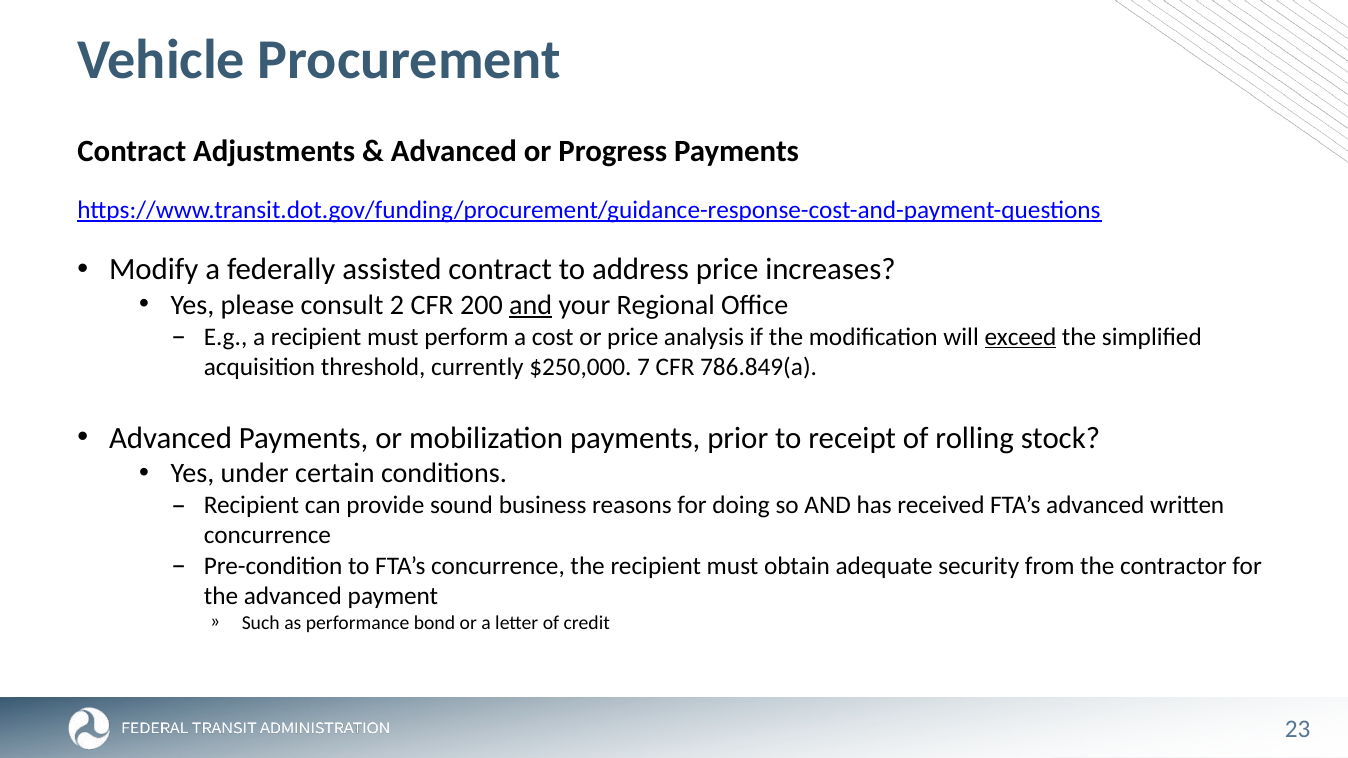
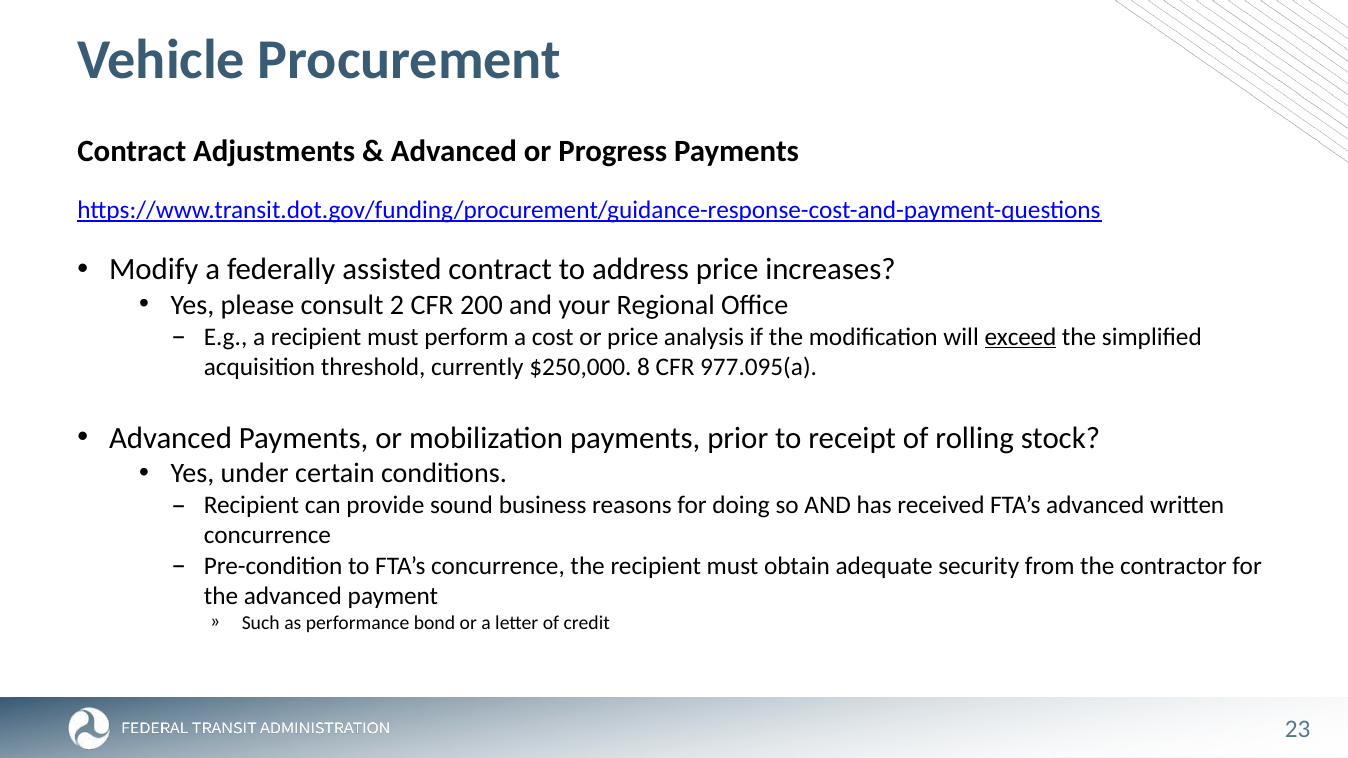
and underline: present -> none (531, 305)
7: 7 -> 8 (644, 367)
786.849(a: 786.849(a -> 977.095(a (759, 367)
